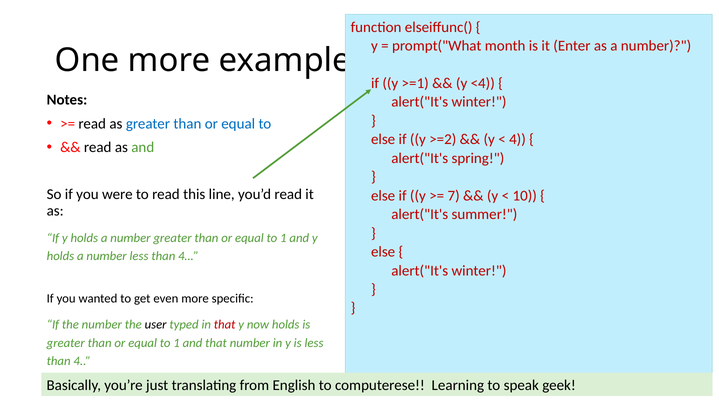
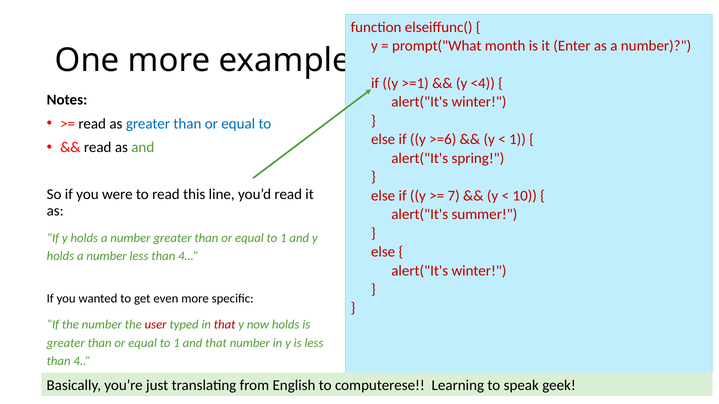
>=2: >=2 -> >=6 (443, 140)
4: 4 -> 1 (517, 140)
user colour: black -> red (156, 325)
